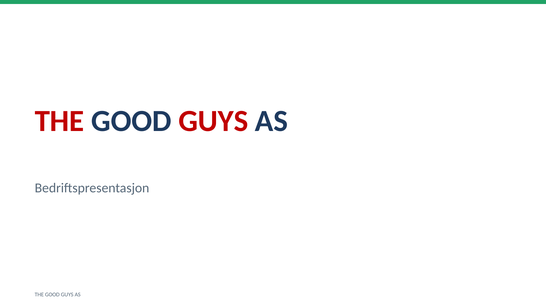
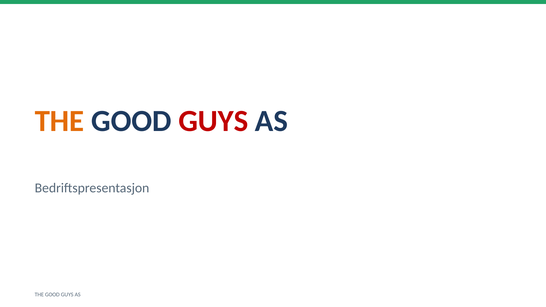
THE colour: red -> orange (59, 121)
